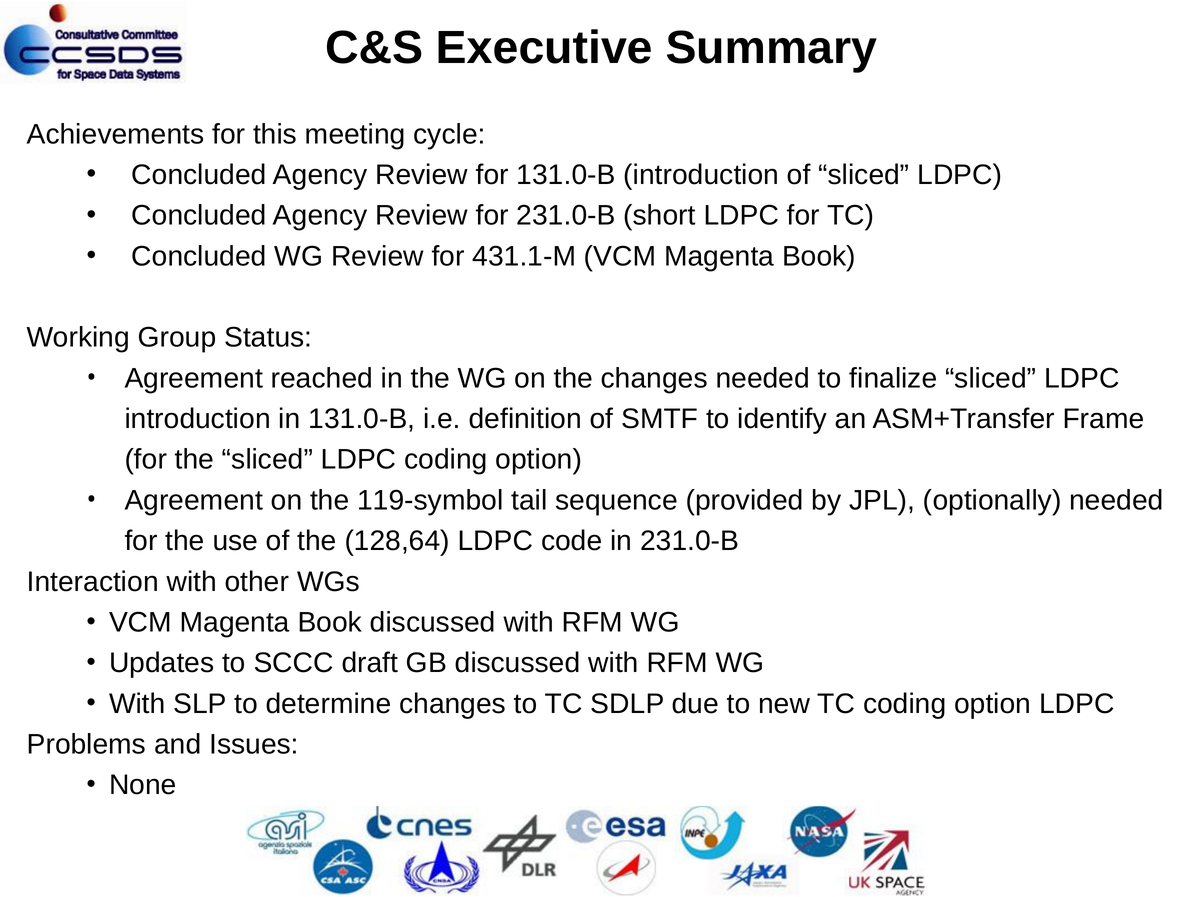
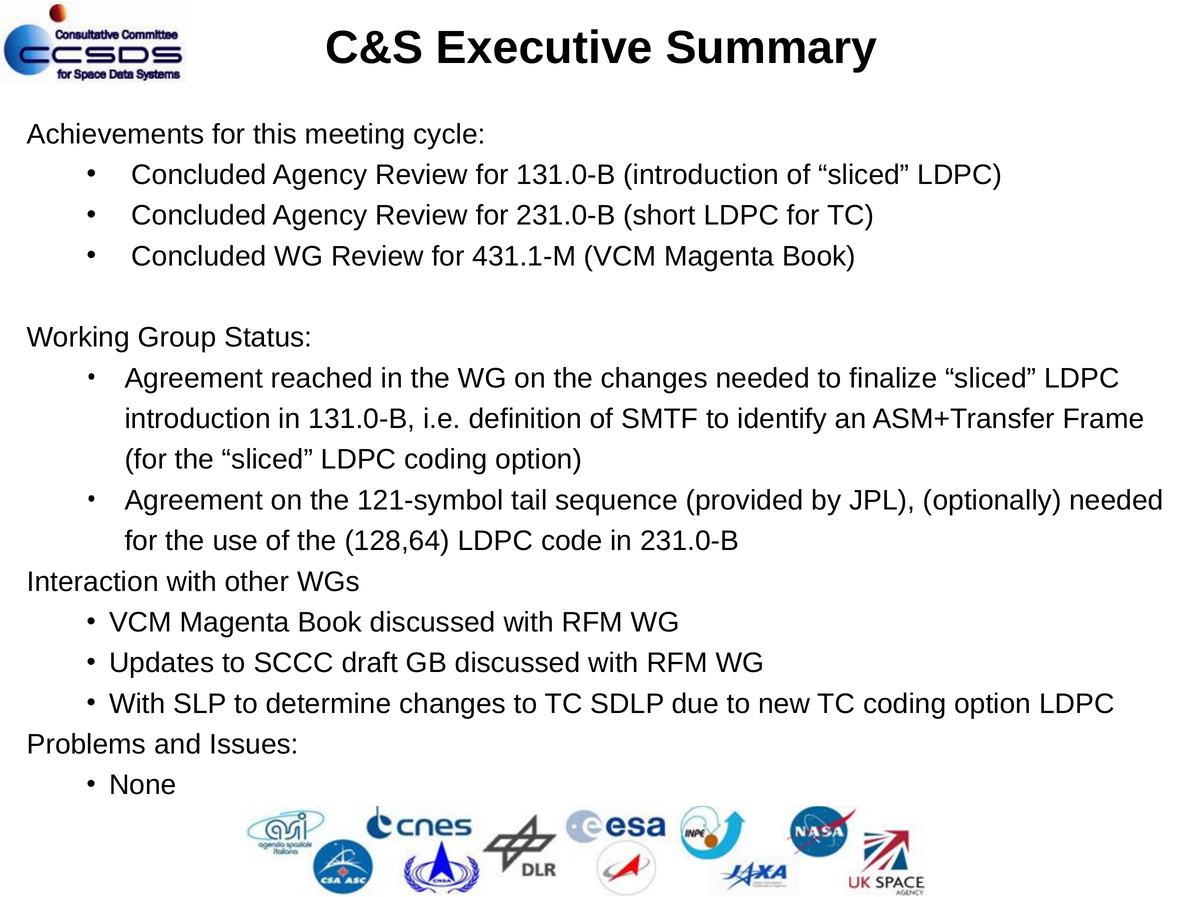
119-symbol: 119-symbol -> 121-symbol (430, 500)
